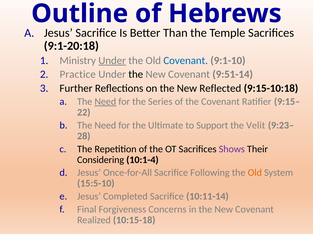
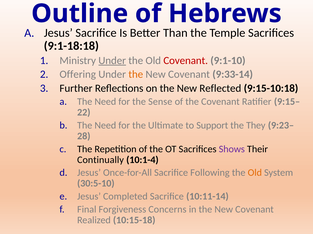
9:1-20:18: 9:1-20:18 -> 9:1-18:18 (71, 46)
Covenant colour: blue -> red (186, 61)
Practice: Practice -> Offering (78, 75)
the colour: black -> orange (136, 75)
9:51-14: 9:51-14 -> 9:33-14 (233, 75)
Need underline: present -> none (105, 102)
Series: Series -> Sense (160, 102)
Velit: Velit -> They (256, 126)
Considering: Considering -> Continually (101, 160)
15:5-10: 15:5-10 -> 30:5-10 (96, 184)
